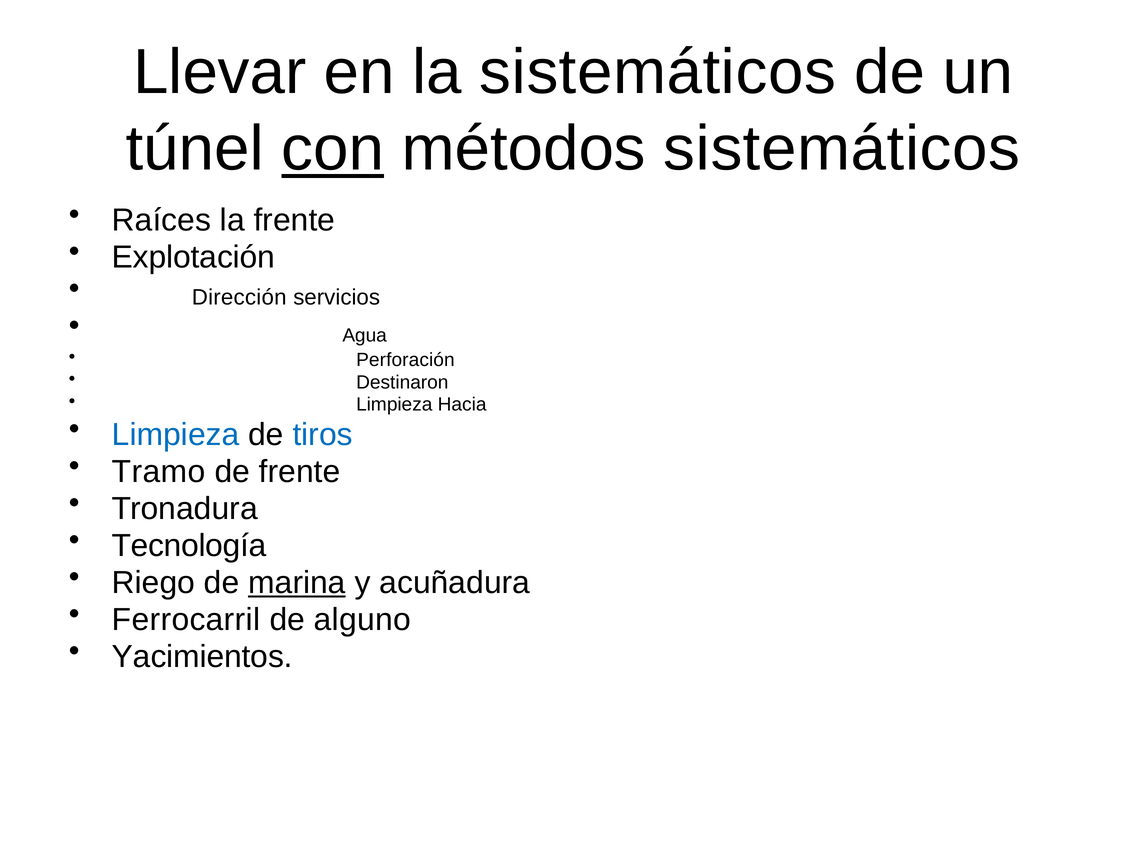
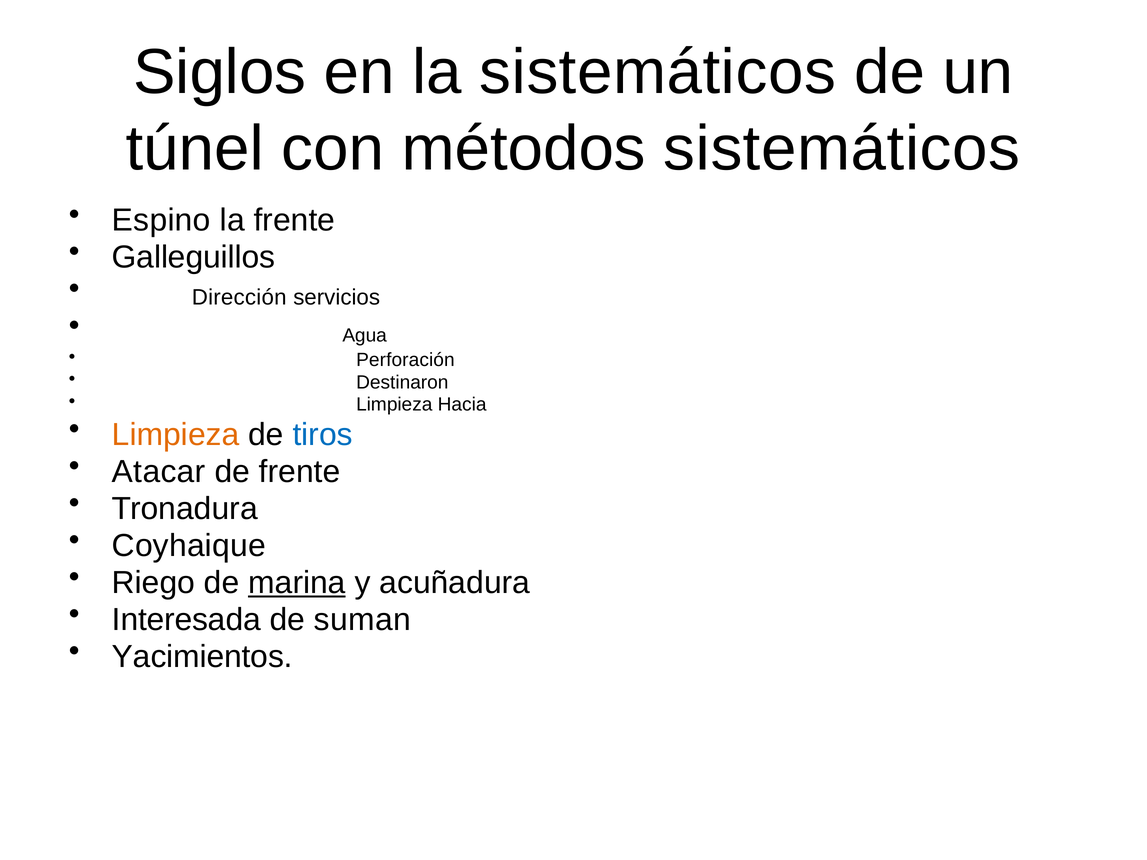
Llevar: Llevar -> Siglos (220, 72)
con underline: present -> none (333, 149)
Raíces: Raíces -> Espino (161, 220)
Explotación: Explotación -> Galleguillos (193, 257)
Limpieza colour: blue -> orange (176, 435)
Tramo: Tramo -> Atacar (159, 472)
Tecnología: Tecnología -> Coyhaique (189, 546)
Ferrocarril: Ferrocarril -> Interesada (186, 620)
alguno: alguno -> suman (362, 620)
